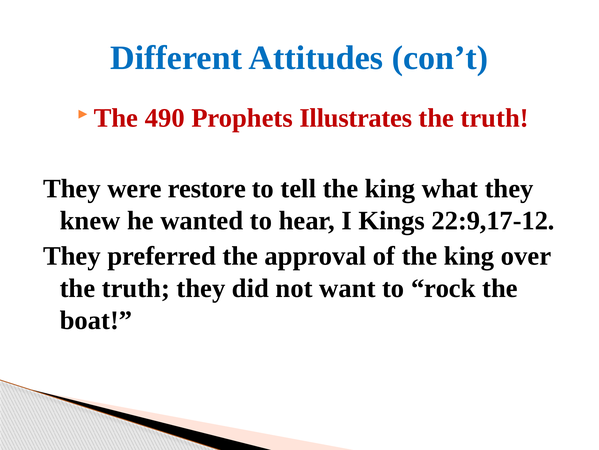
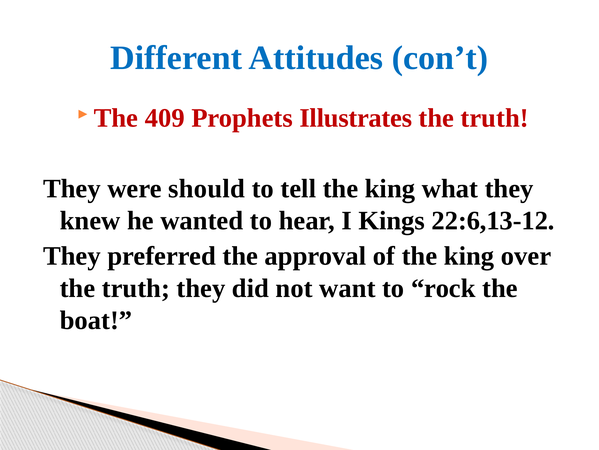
490: 490 -> 409 (165, 118)
restore: restore -> should (207, 188)
22:9,17-12: 22:9,17-12 -> 22:6,13-12 (493, 220)
